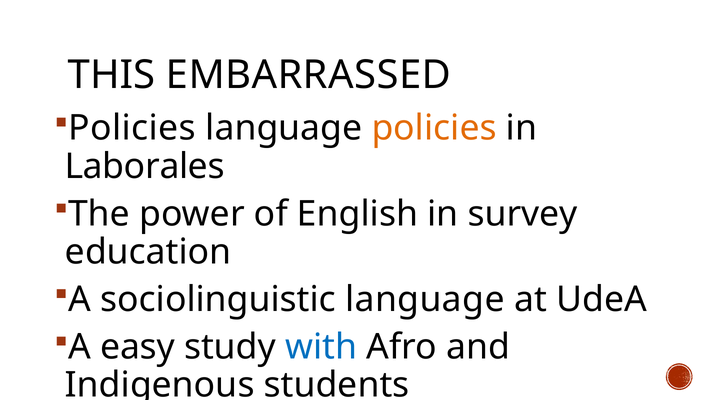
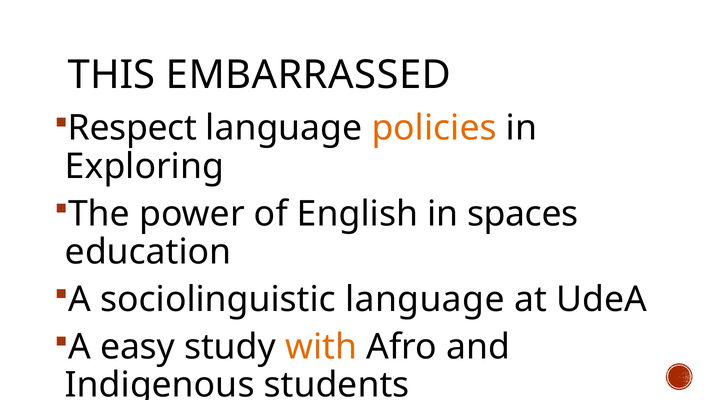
Policies: Policies -> Respect (132, 128)
Laborales: Laborales -> Exploring (144, 167)
survey: survey -> spaces (523, 214)
with colour: blue -> orange (321, 347)
